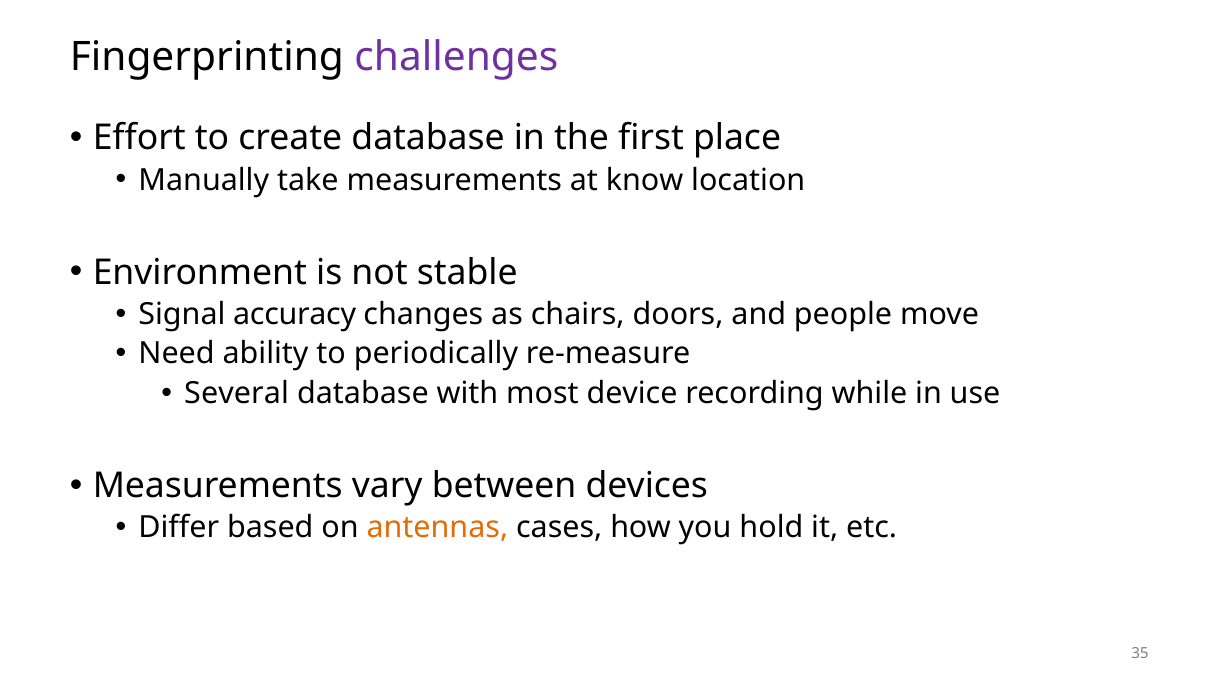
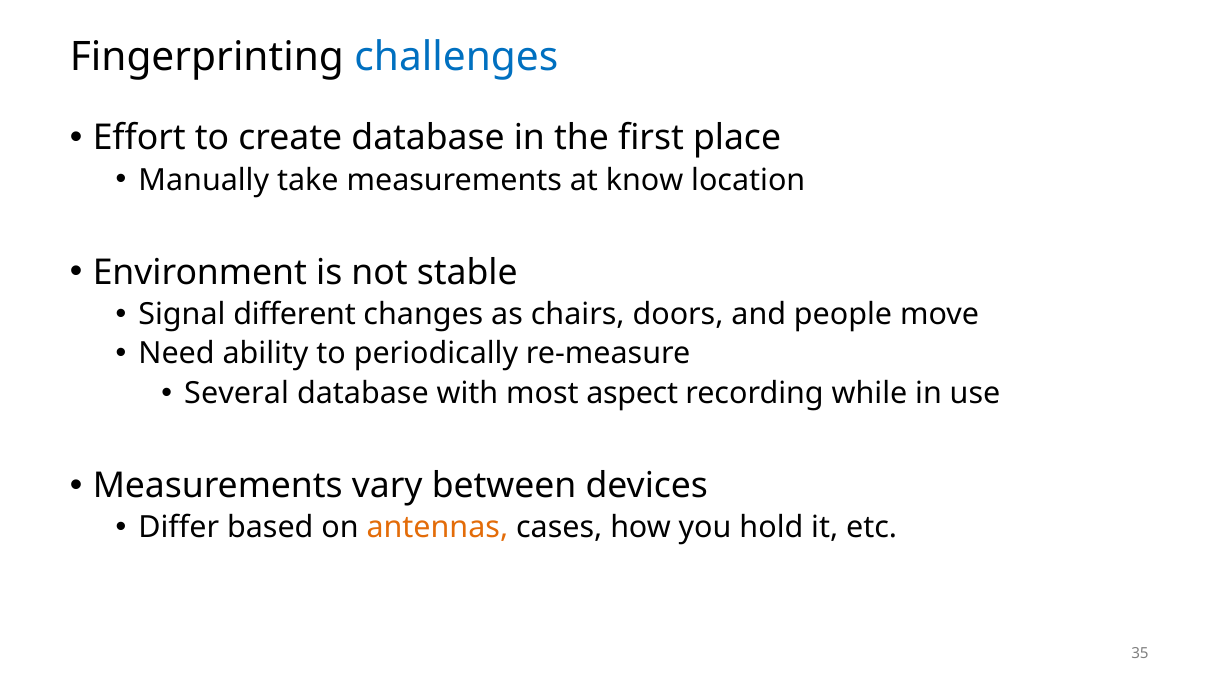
challenges colour: purple -> blue (456, 57)
accuracy: accuracy -> different (295, 315)
device: device -> aspect (632, 393)
